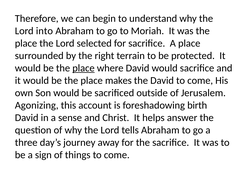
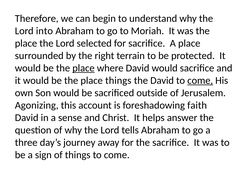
place makes: makes -> things (118, 80)
come underline: none -> present (200, 80)
birth: birth -> faith (197, 105)
